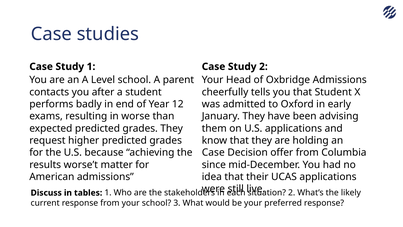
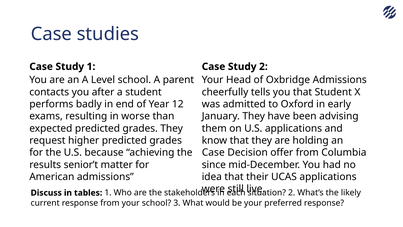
worse’t: worse’t -> senior’t (81, 164)
